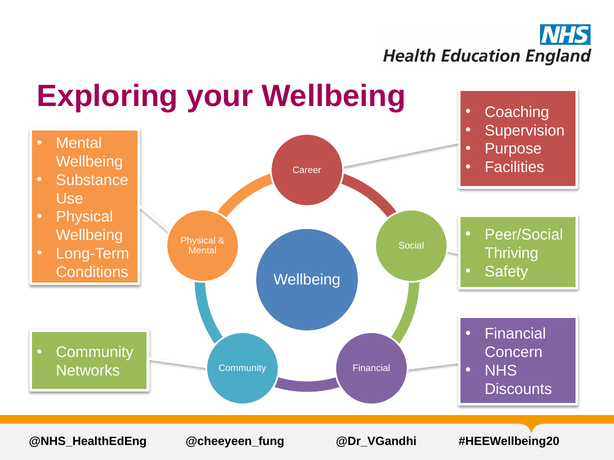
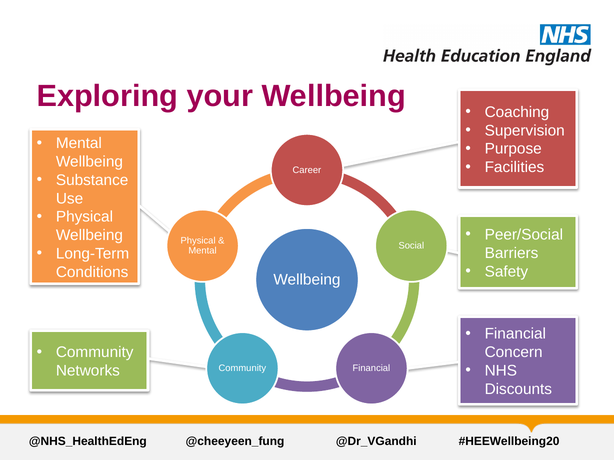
Thriving: Thriving -> Barriers (512, 253)
